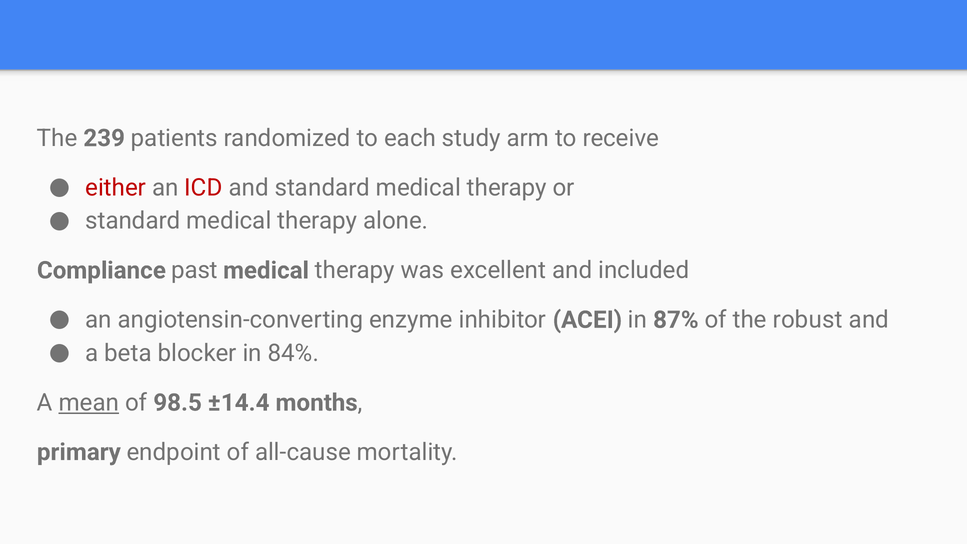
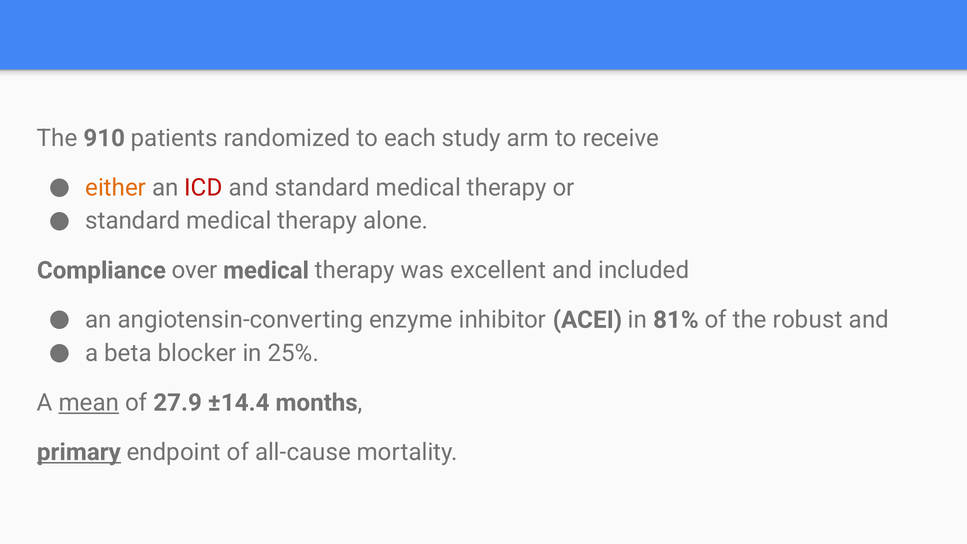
239: 239 -> 910 (104, 138)
either colour: red -> orange (116, 188)
past: past -> over (195, 270)
87%: 87% -> 81% (676, 320)
84%: 84% -> 25% (293, 353)
98.5: 98.5 -> 27.9 (178, 403)
primary underline: none -> present (79, 452)
